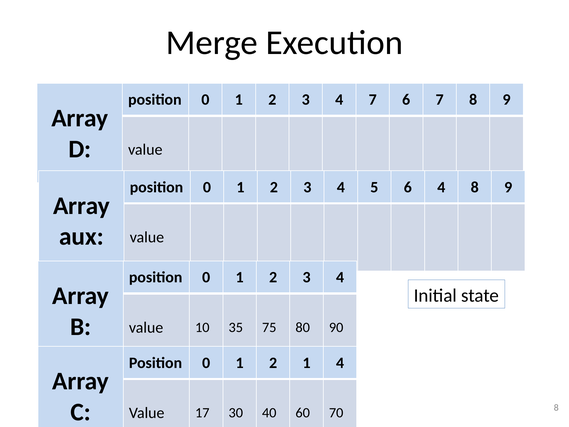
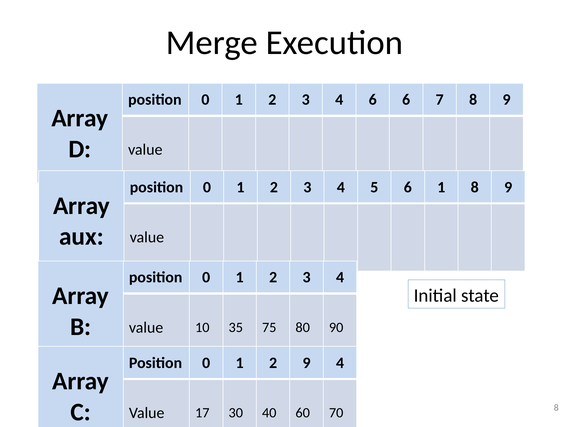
4 7: 7 -> 6 (373, 100)
6 4: 4 -> 1 (441, 187)
2 1: 1 -> 9 (307, 363)
